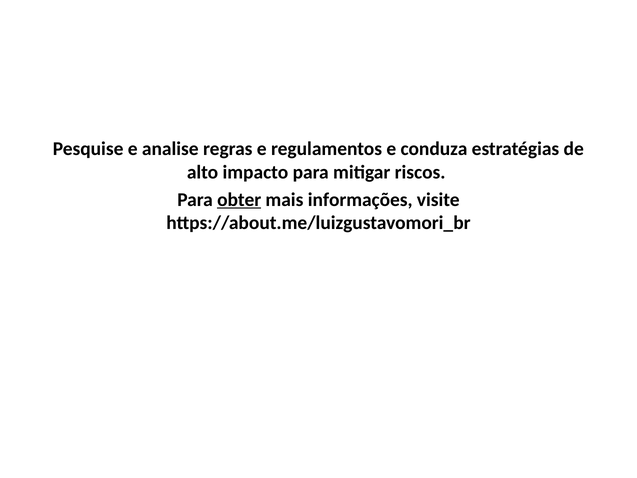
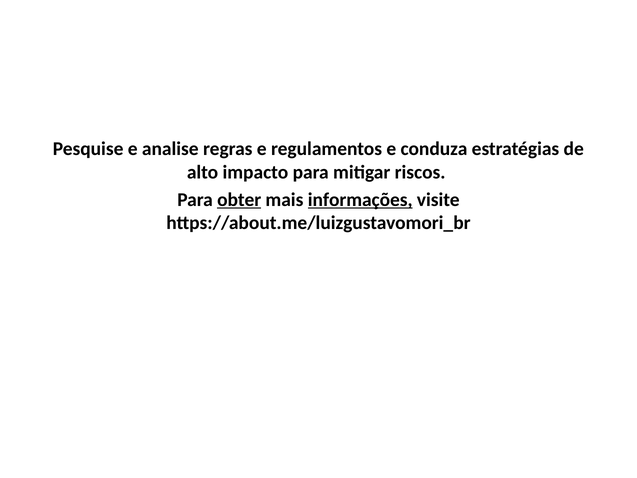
informações underline: none -> present (360, 200)
